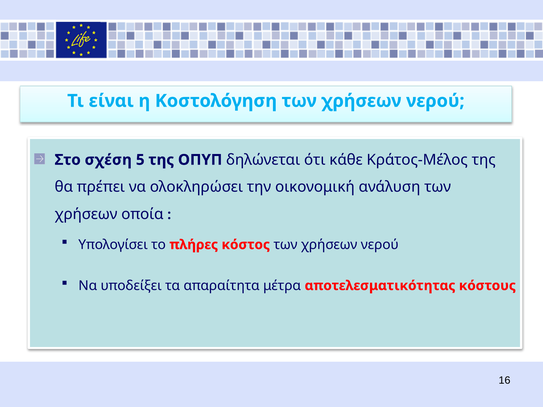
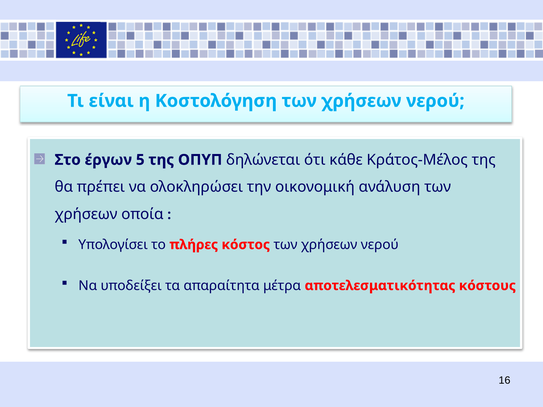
σχέση: σχέση -> έργων (108, 160)
